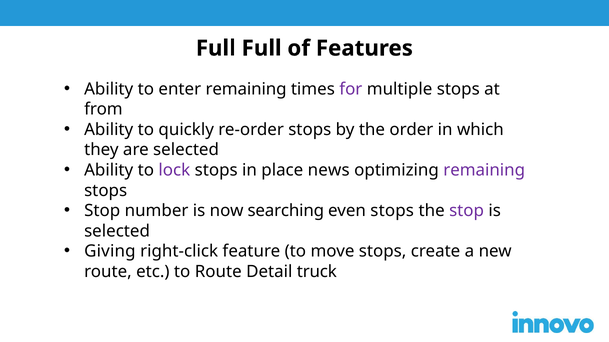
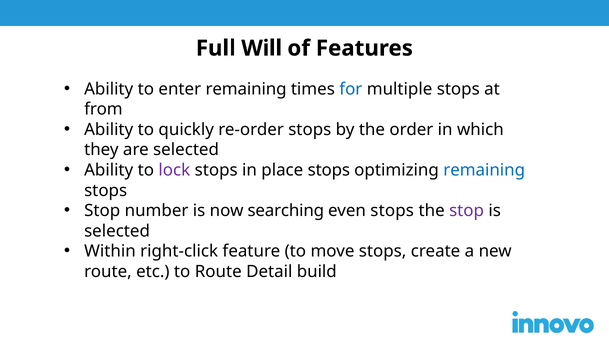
Full Full: Full -> Will (262, 48)
for colour: purple -> blue (351, 89)
place news: news -> stops (329, 170)
remaining colour: purple -> blue (484, 170)
Giving: Giving -> Within (110, 252)
truck: truck -> build (317, 272)
